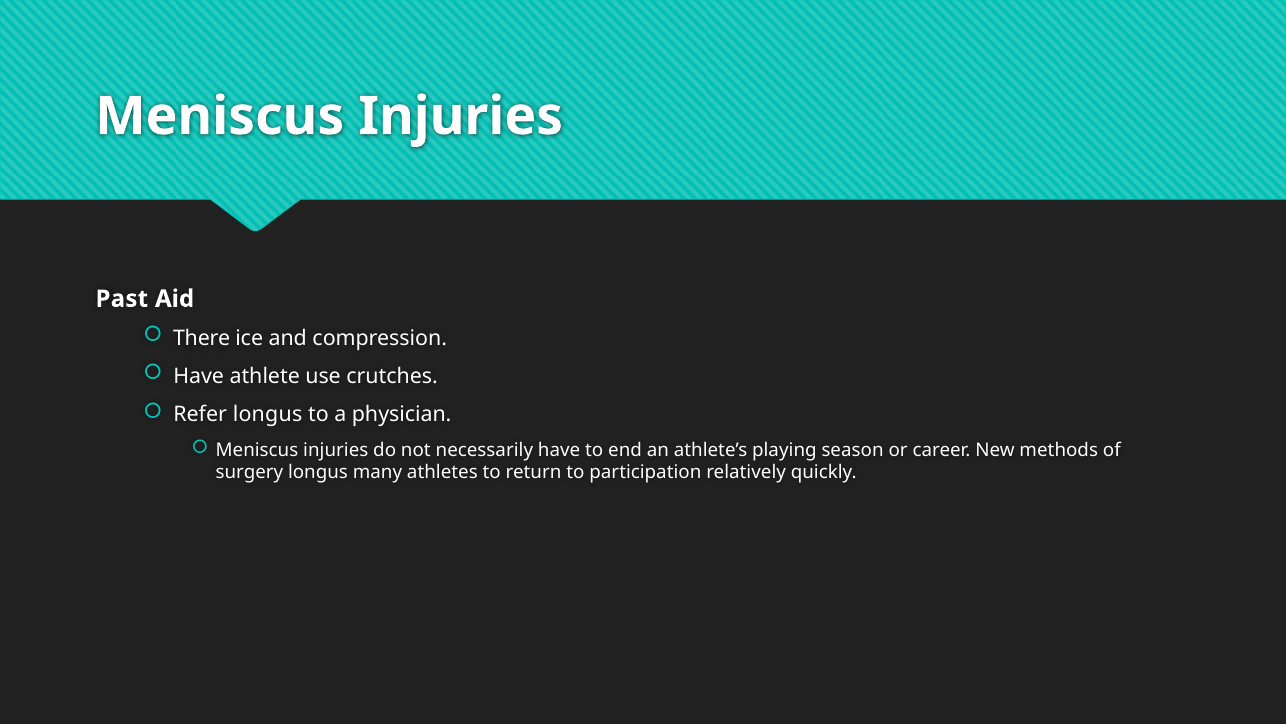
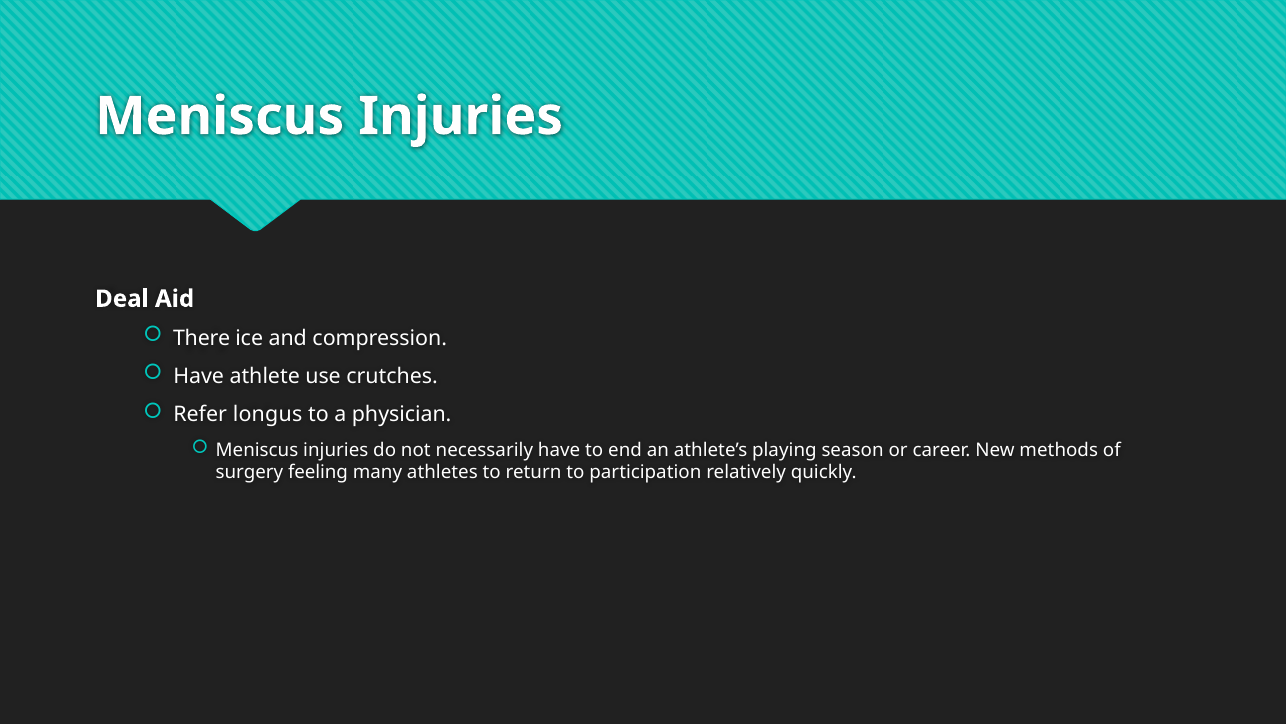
Past: Past -> Deal (122, 299)
surgery longus: longus -> feeling (318, 472)
